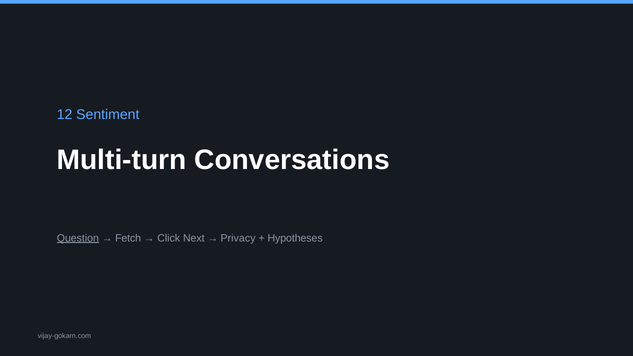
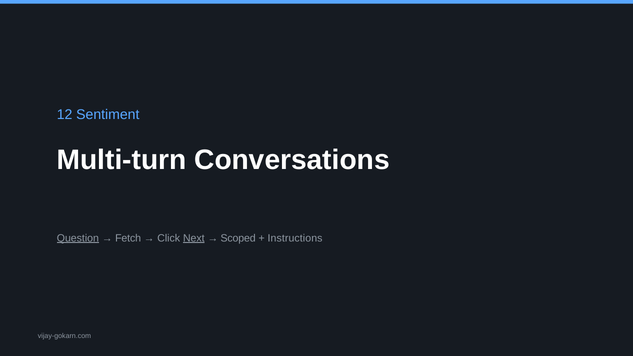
Next underline: none -> present (194, 238)
Privacy: Privacy -> Scoped (238, 238)
Hypotheses: Hypotheses -> Instructions (295, 238)
